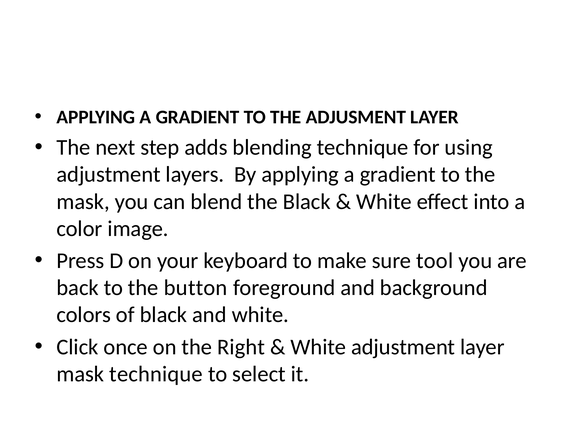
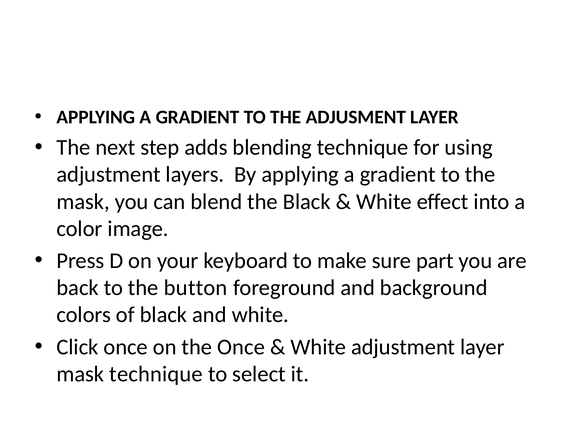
tool: tool -> part (435, 261)
the Right: Right -> Once (241, 347)
